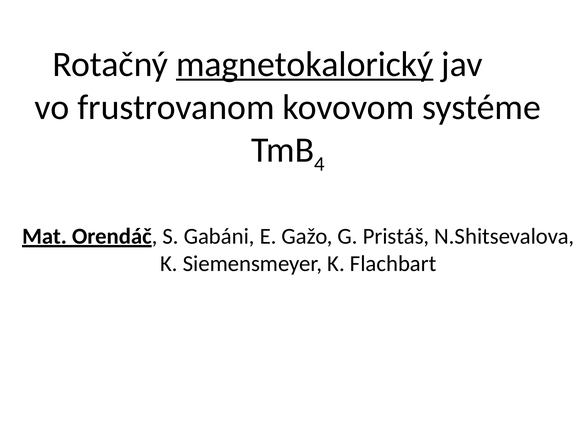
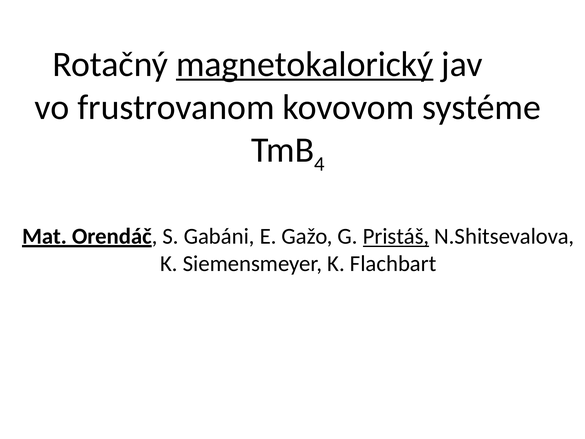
Pristáš underline: none -> present (396, 236)
